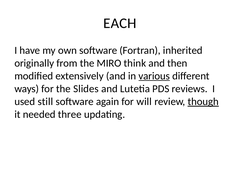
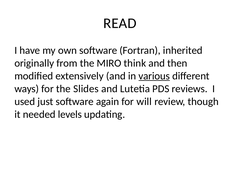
EACH: EACH -> READ (120, 23)
still: still -> just (45, 102)
though underline: present -> none (203, 102)
three: three -> levels (70, 114)
